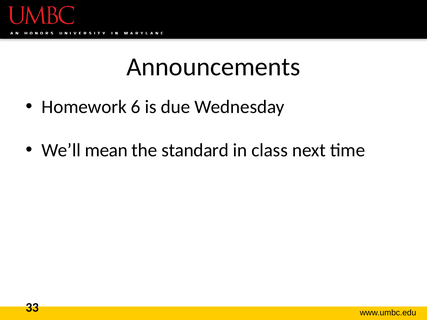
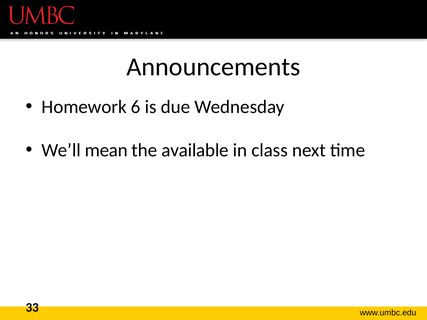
standard: standard -> available (195, 150)
